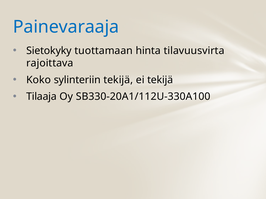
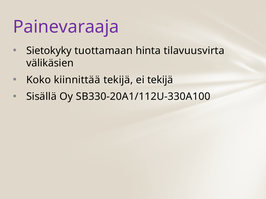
Painevaraaja colour: blue -> purple (66, 27)
rajoittava: rajoittava -> välikäsien (50, 63)
sylinteriin: sylinteriin -> kiinnittää (77, 80)
Tilaaja: Tilaaja -> Sisällä (41, 97)
